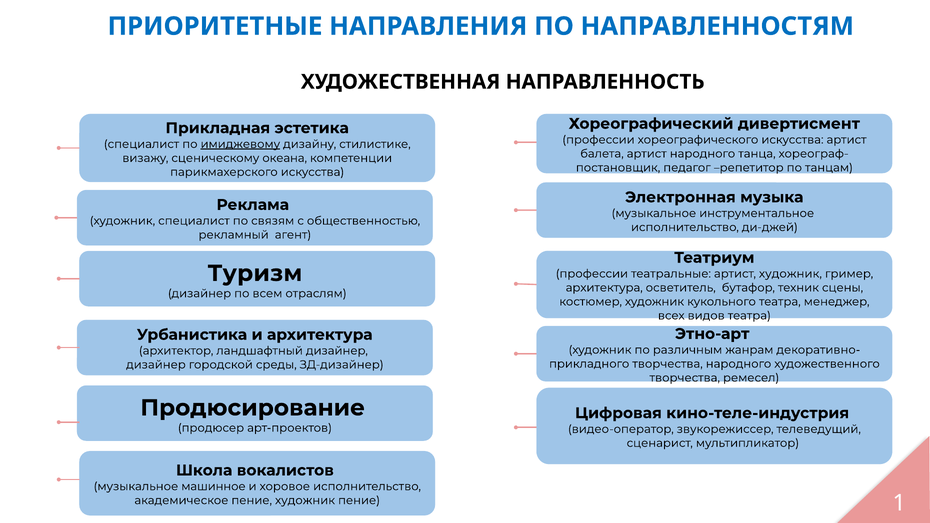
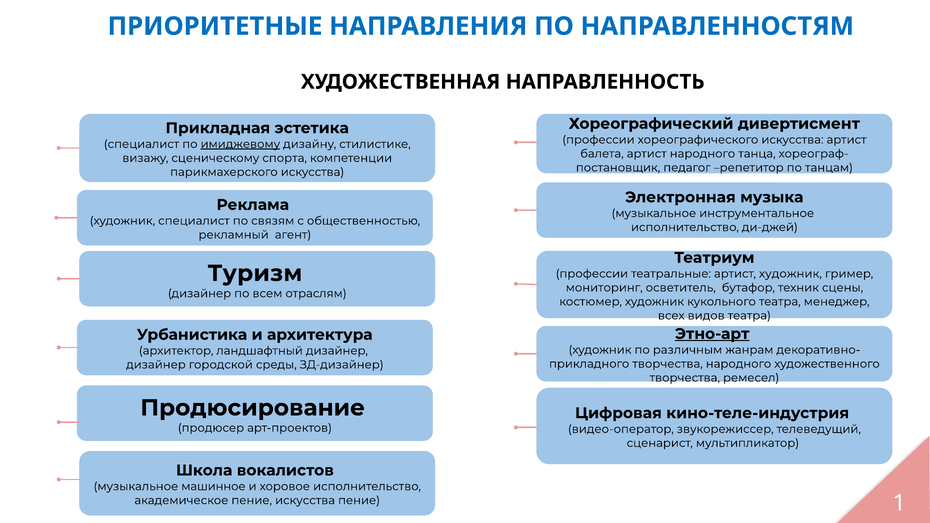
океана: океана -> спорта (285, 158)
архитектура: архитектура -> мониторинг (604, 288)
Этно-арт underline: none -> present (712, 334)
пение художник: художник -> искусства (305, 500)
